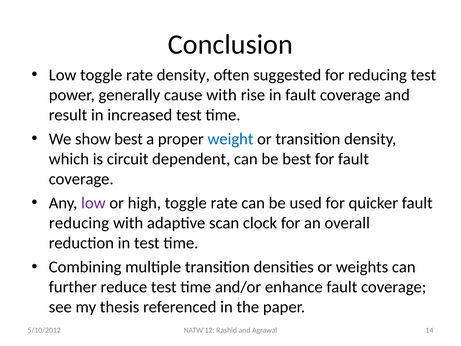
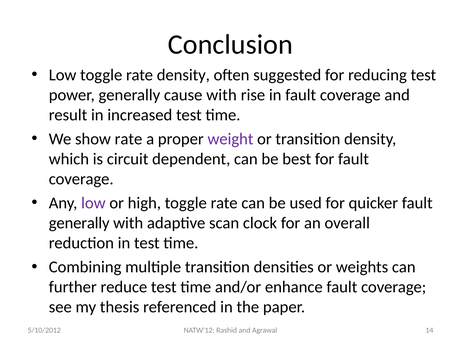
show best: best -> rate (128, 139)
weight colour: blue -> purple (230, 139)
reducing: reducing -> generally (79, 223)
